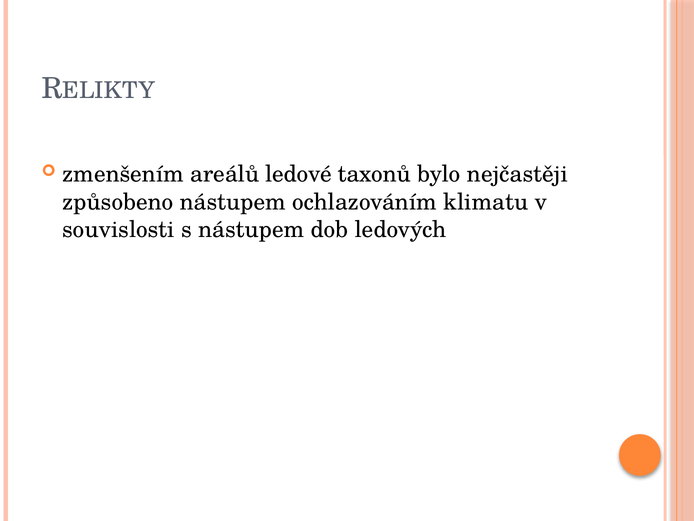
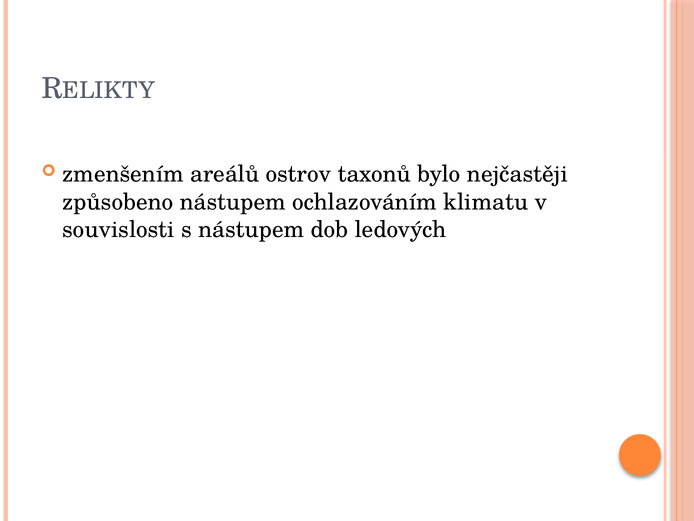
ledové: ledové -> ostrov (298, 174)
